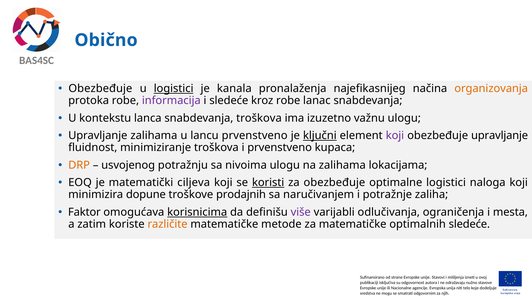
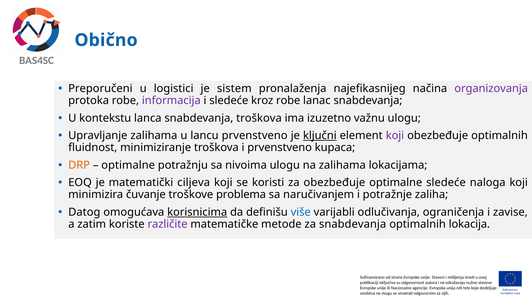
Obezbeđuje: Obezbeđuje -> Preporučeni (100, 89)
logistici underline: present -> none (174, 89)
kanala: kanala -> sistem (234, 89)
organizovanja colour: orange -> purple (491, 89)
obezbeđuje upravljanje: upravljanje -> optimalnih (500, 136)
usvojenog: usvojenog -> optimalne (128, 165)
koristi underline: present -> none (268, 183)
optimalne logistici: logistici -> sledeće (446, 183)
dopune: dopune -> čuvanje (146, 195)
prodajnih: prodajnih -> problema (241, 195)
Faktor: Faktor -> Datog (84, 212)
više colour: purple -> blue (301, 212)
mesta: mesta -> zavise (510, 212)
različite colour: orange -> purple (168, 224)
za matematičke: matematičke -> snabdevanja (353, 224)
optimalnih sledeće: sledeće -> lokacija (469, 224)
